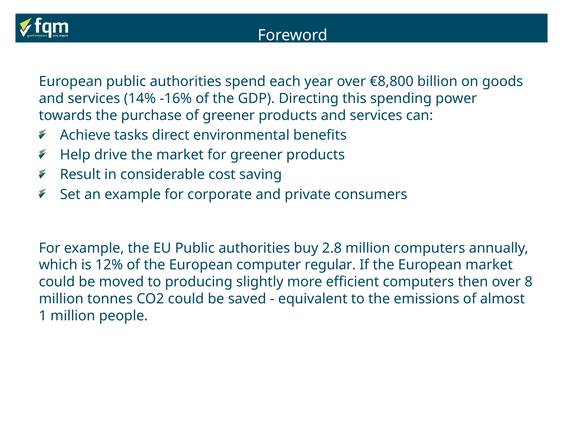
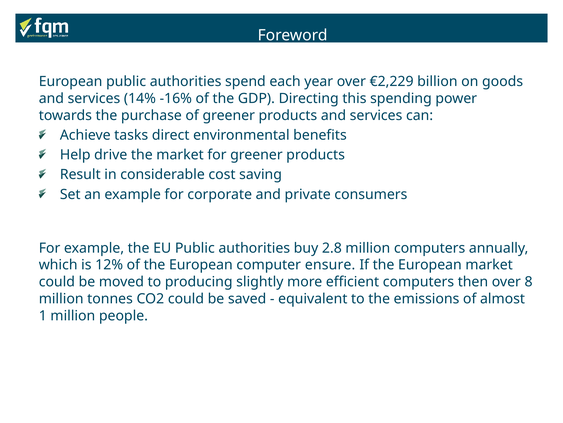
€8,800: €8,800 -> €2,229 (392, 81)
regular: regular -> ensure (330, 265)
